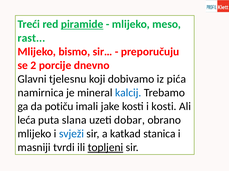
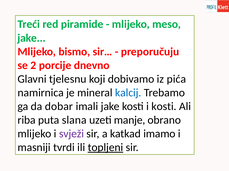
piramide underline: present -> none (82, 24)
rast: rast -> jake (32, 38)
potiču: potiču -> dobar (59, 107)
leća: leća -> riba (27, 121)
dobar: dobar -> manje (130, 121)
svježi colour: blue -> purple (71, 134)
stanica: stanica -> imamo (159, 134)
